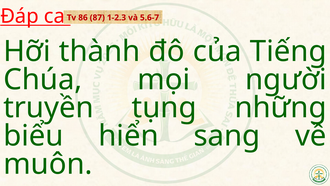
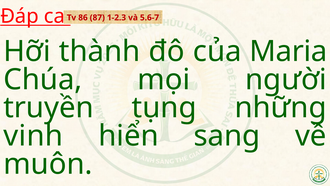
Tiếng: Tiếng -> Maria (288, 51)
biểu: biểu -> vinh (33, 136)
